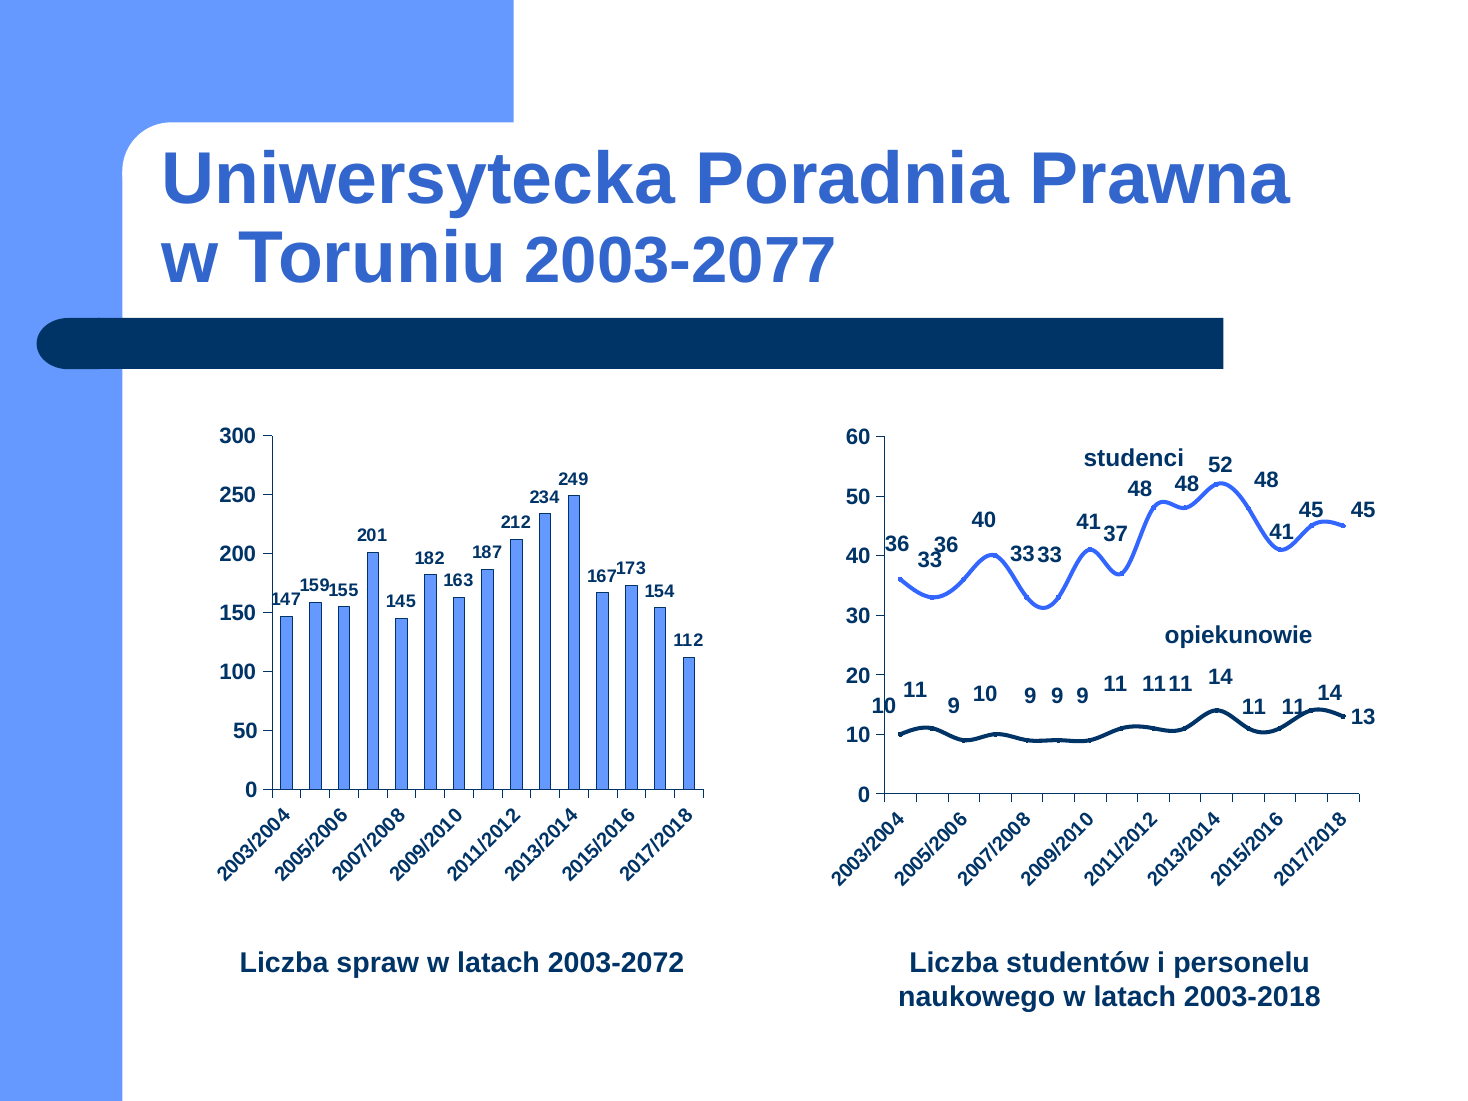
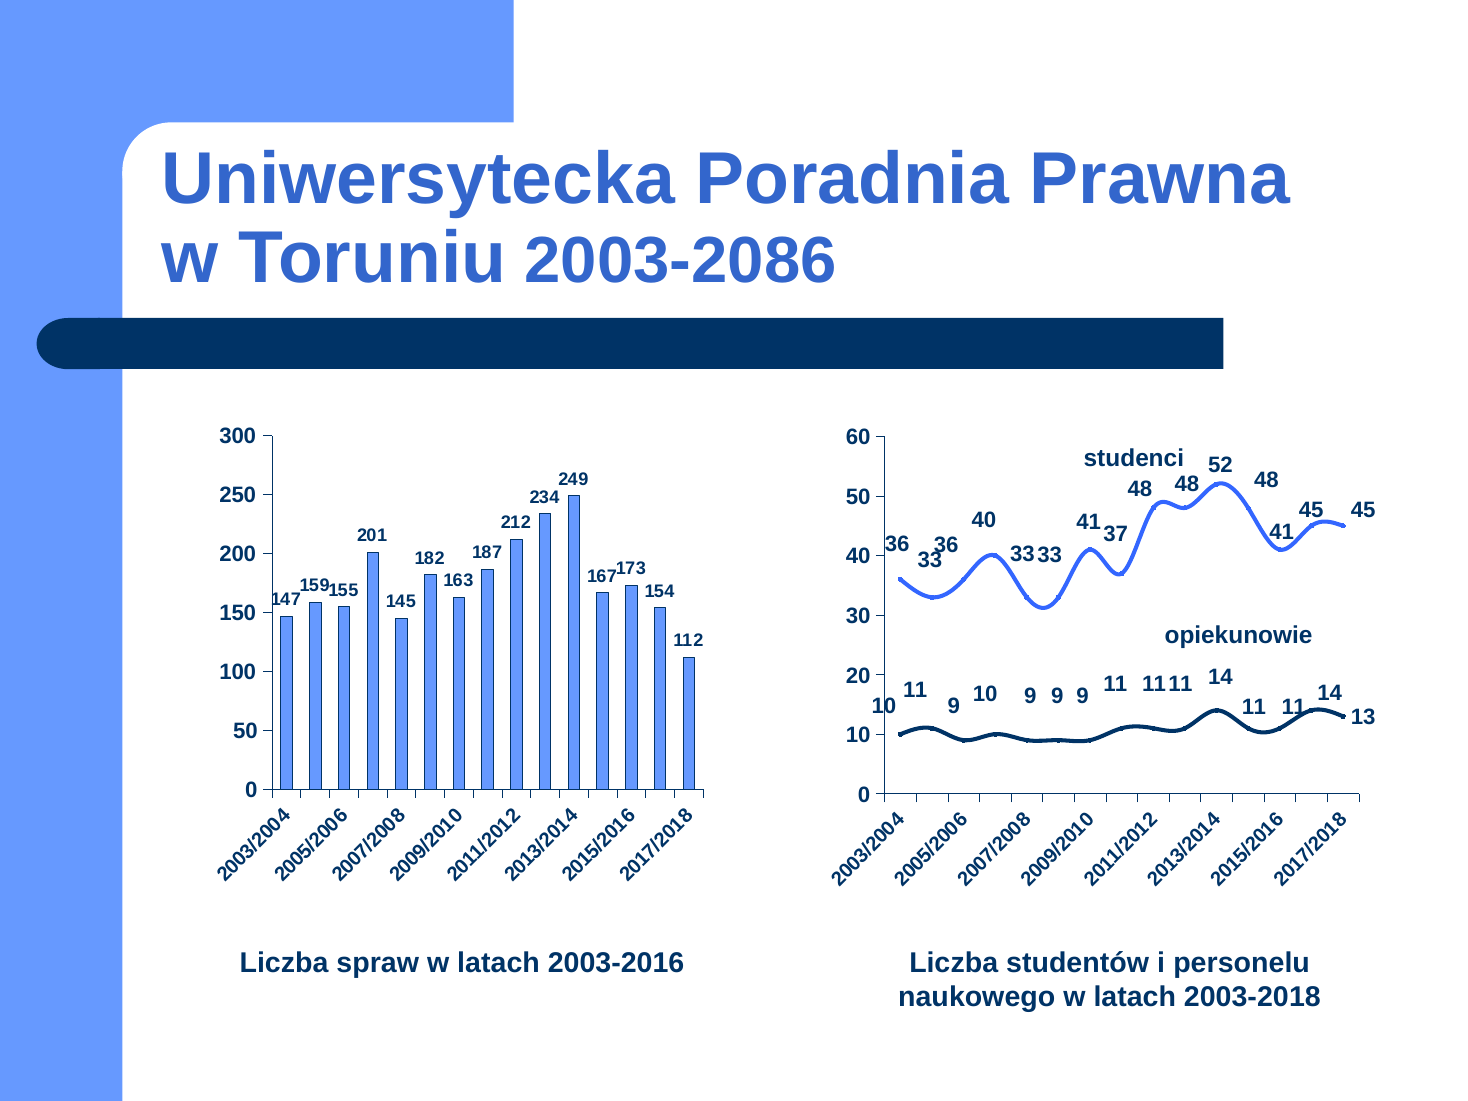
2003-2077: 2003-2077 -> 2003-2086 (681, 261)
2003-2072: 2003-2072 -> 2003-2016 (616, 963)
